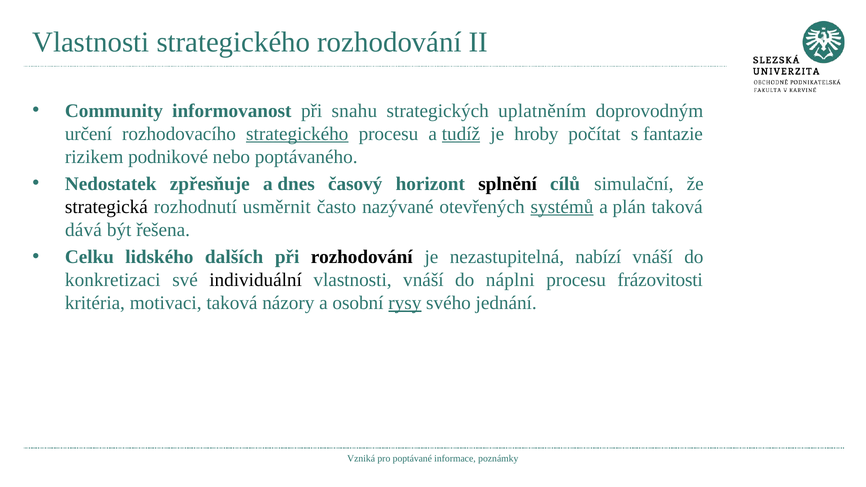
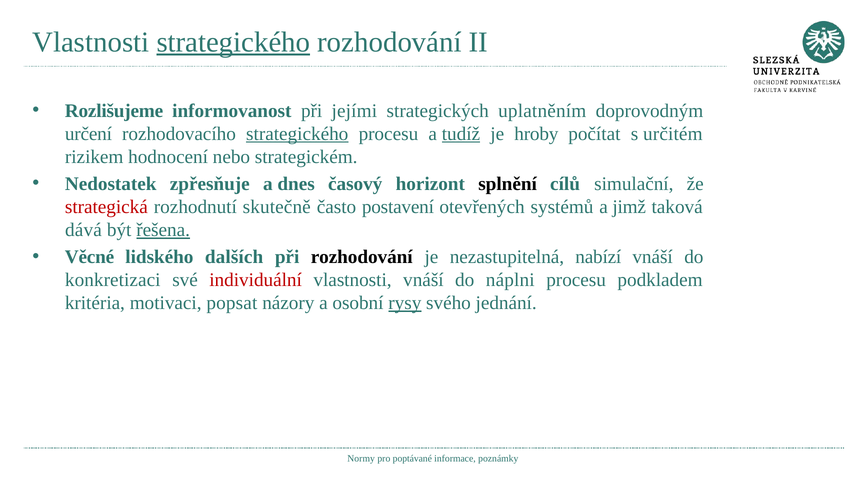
strategického underline: none -> present (233, 42)
Community: Community -> Rozlišujeme (114, 111)
snahu: snahu -> jejími (354, 111)
fantazie: fantazie -> určitém (673, 134)
podnikové: podnikové -> hodnocení (168, 157)
poptávaného: poptávaného -> strategickém (306, 157)
strategická colour: black -> red (106, 207)
usměrnit: usměrnit -> skutečně (277, 207)
nazývané: nazývané -> postavení (398, 207)
systémů underline: present -> none (562, 207)
plán: plán -> jimž (629, 207)
řešena underline: none -> present (163, 230)
Celku: Celku -> Věcné (90, 257)
individuální colour: black -> red (256, 280)
frázovitosti: frázovitosti -> podkladem (660, 280)
motivaci taková: taková -> popsat (232, 303)
Vzniká: Vzniká -> Normy (361, 459)
